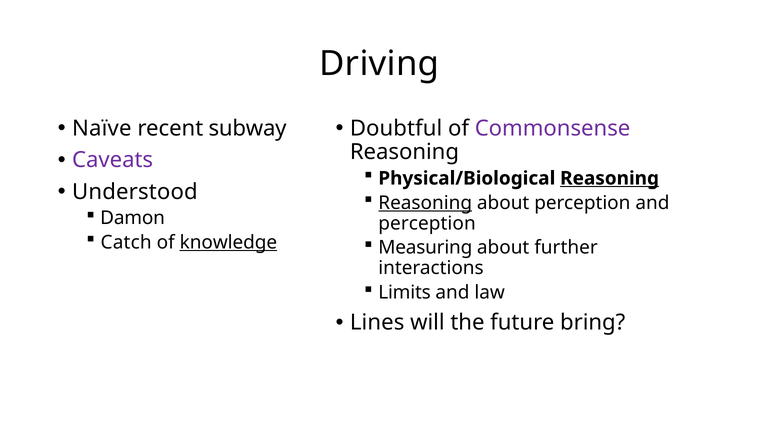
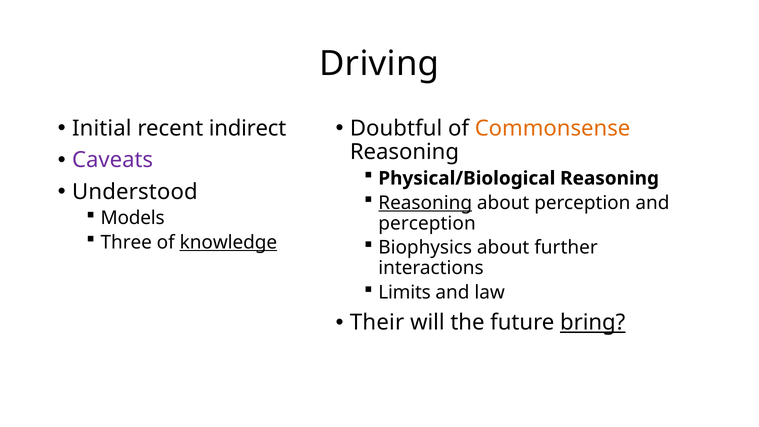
Naïve: Naïve -> Initial (102, 128)
subway: subway -> indirect (248, 128)
Commonsense colour: purple -> orange (553, 128)
Reasoning underline: present -> none (610, 178)
Damon: Damon -> Models (133, 218)
Catch: Catch -> Three (126, 242)
Measuring: Measuring -> Biophysics (425, 248)
Lines: Lines -> Their (377, 323)
bring underline: none -> present (593, 323)
